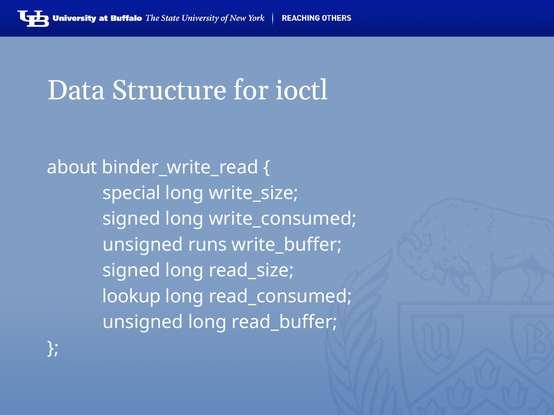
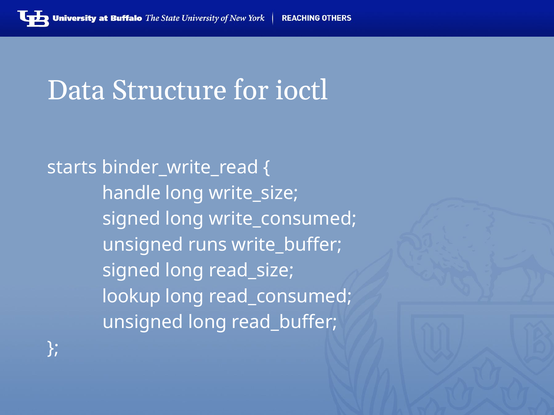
about: about -> starts (72, 167)
special: special -> handle (132, 193)
